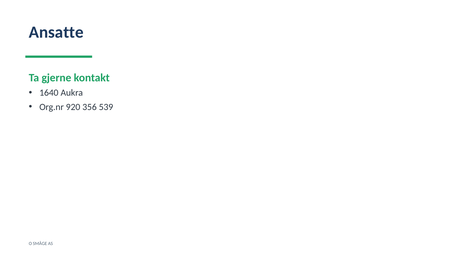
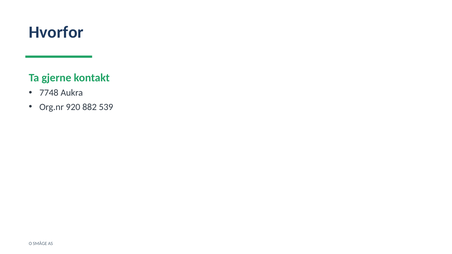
Ansatte: Ansatte -> Hvorfor (56, 32)
1640: 1640 -> 7748 (49, 93)
356: 356 -> 882 (90, 107)
